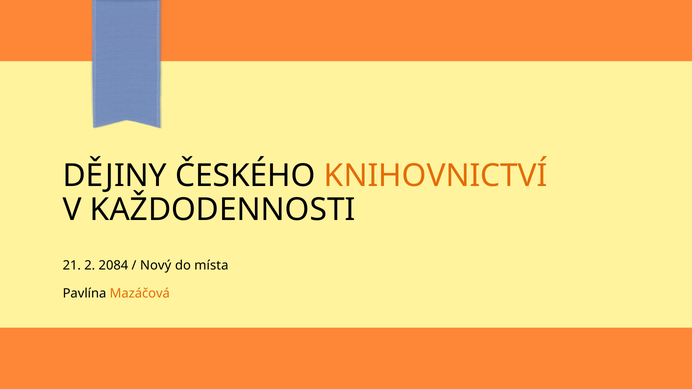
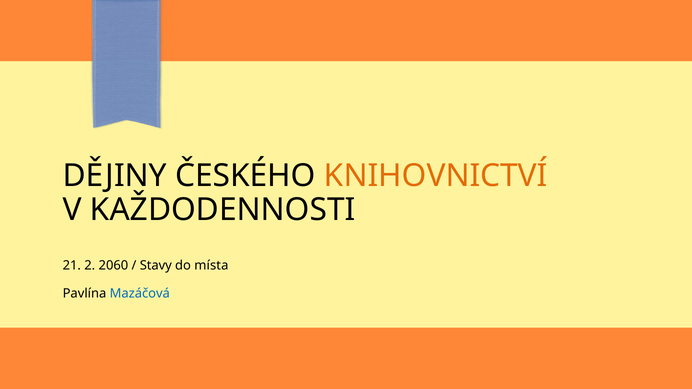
2084: 2084 -> 2060 (113, 266)
Nový: Nový -> Stavy (156, 266)
Mazáčová colour: orange -> blue (140, 294)
